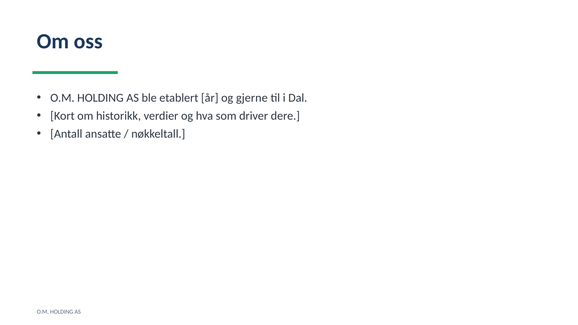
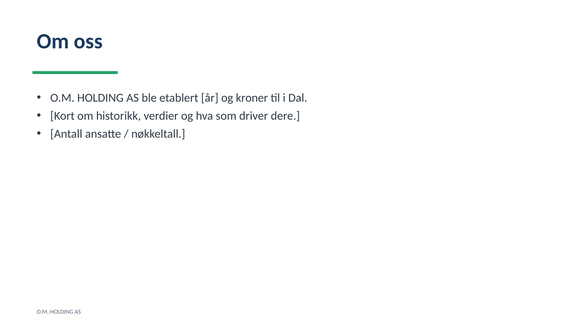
gjerne: gjerne -> kroner (252, 98)
